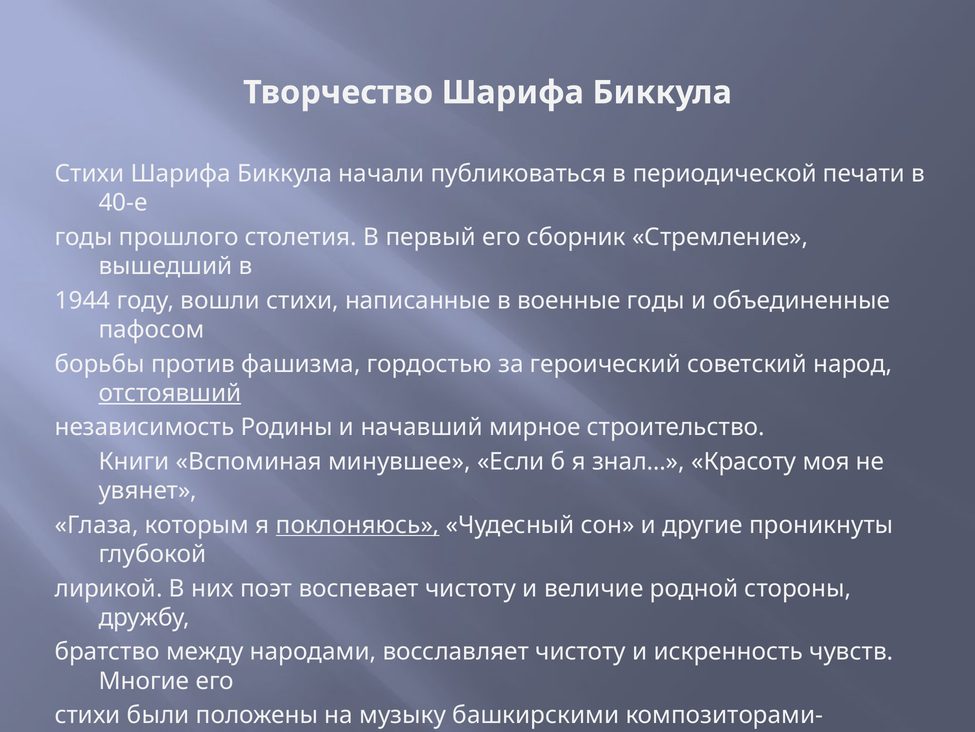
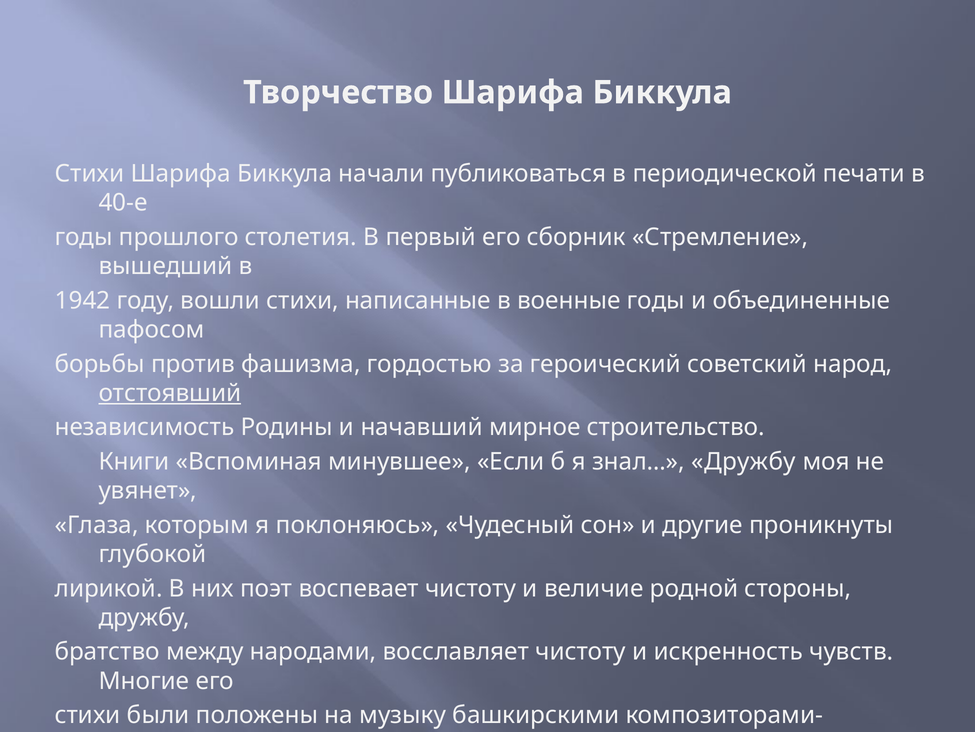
1944: 1944 -> 1942 (83, 300)
знал… Красоту: Красоту -> Дружбу (744, 461)
поклоняюсь underline: present -> none (358, 524)
